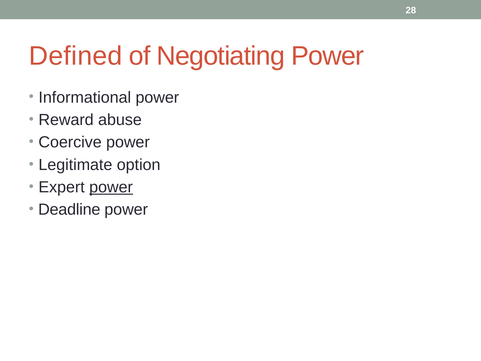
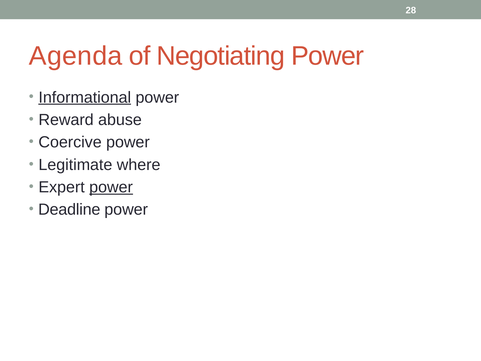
Defined: Defined -> Agenda (76, 56)
Informational underline: none -> present (85, 97)
option: option -> where (139, 165)
